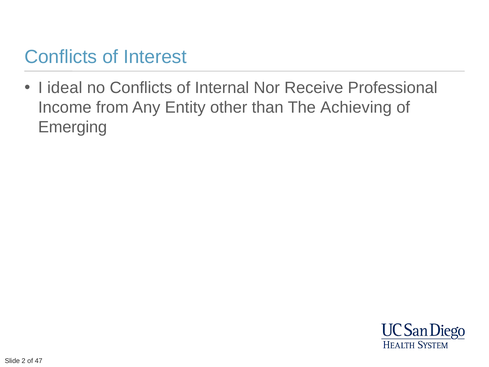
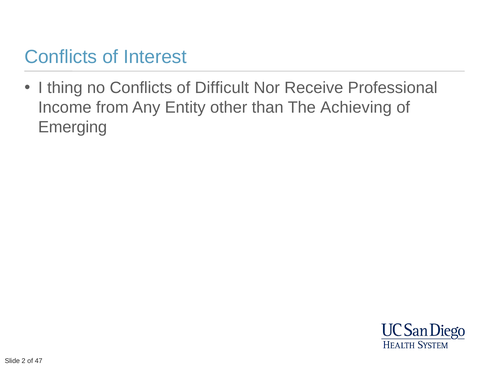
ideal: ideal -> thing (65, 88)
Internal: Internal -> Difficult (222, 88)
